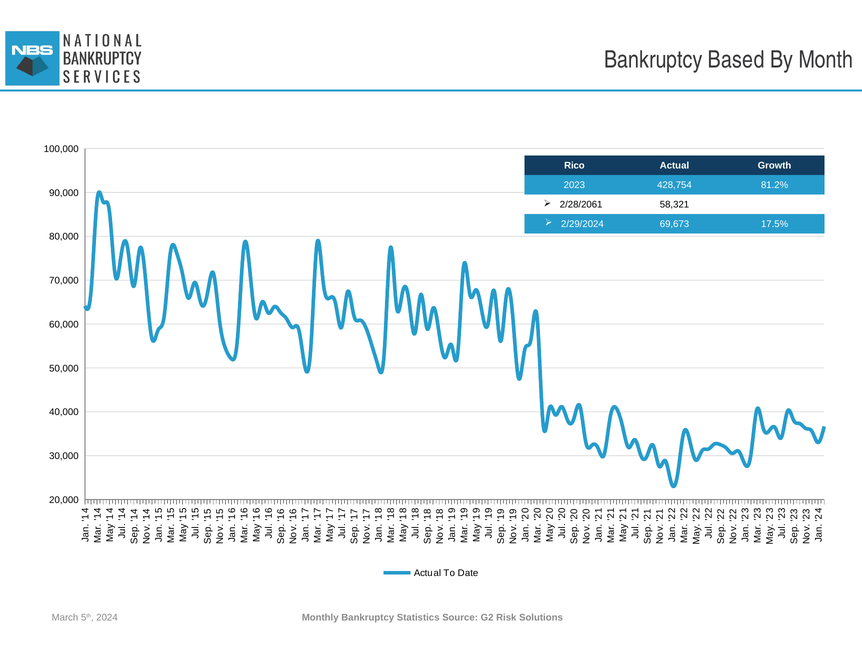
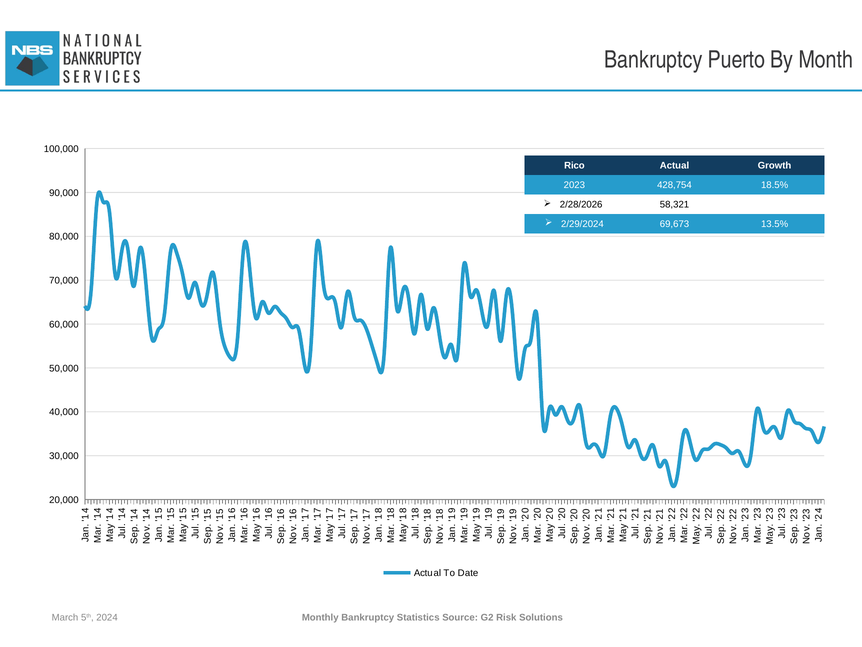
Based: Based -> Puerto (736, 60)
81.2%: 81.2% -> 18.5% (775, 185)
2/28/2061: 2/28/2061 -> 2/28/2026 (581, 204)
17.5%: 17.5% -> 13.5% (775, 224)
